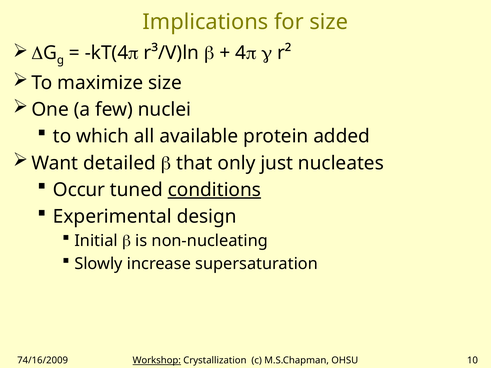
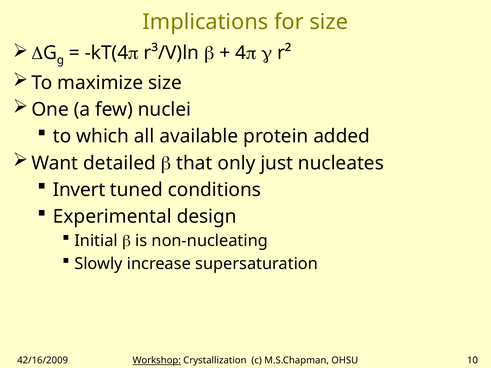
Occur: Occur -> Invert (79, 190)
conditions underline: present -> none (214, 190)
74/16/2009: 74/16/2009 -> 42/16/2009 (43, 361)
